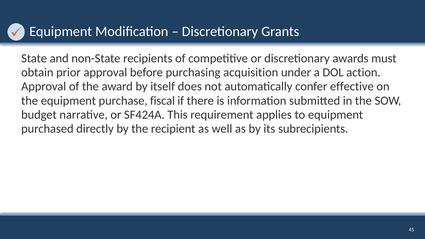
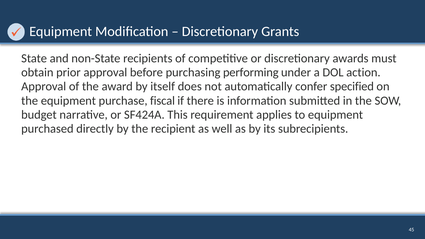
acquisition: acquisition -> performing (251, 72)
effective: effective -> specified (352, 87)
